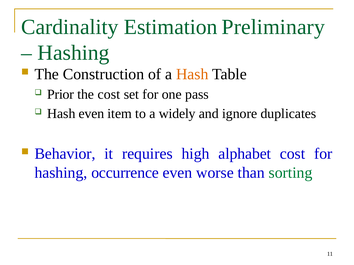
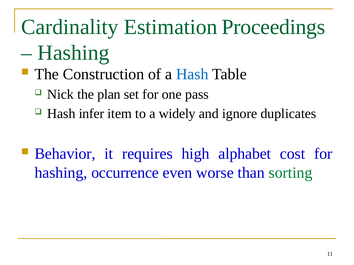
Preliminary: Preliminary -> Proceedings (273, 27)
Hash colour: orange -> blue (192, 74)
Prior: Prior -> Nick (61, 95)
the cost: cost -> plan (109, 95)
Hash even: even -> infer (91, 114)
